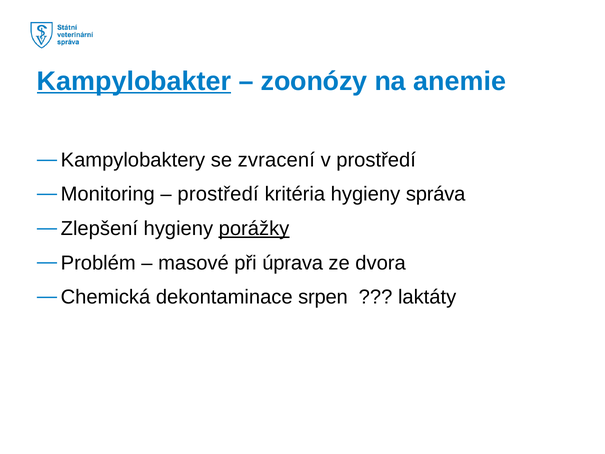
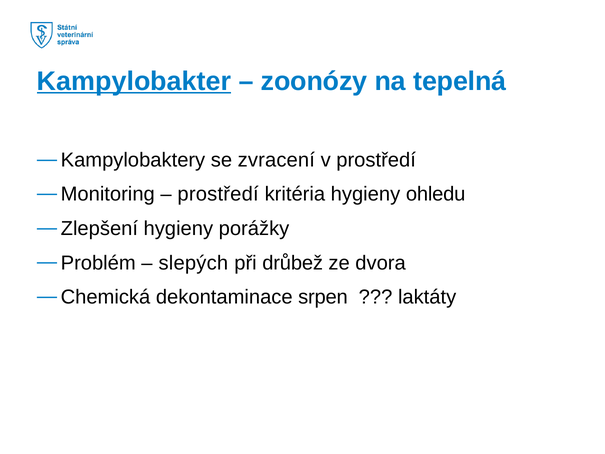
anemie: anemie -> tepelná (460, 81)
správa: správa -> ohledu (436, 194)
porážky underline: present -> none (254, 228)
masové: masové -> slepých (193, 263)
úprava: úprava -> drůbež (293, 263)
